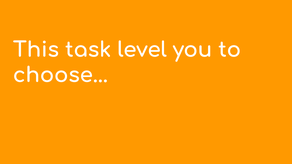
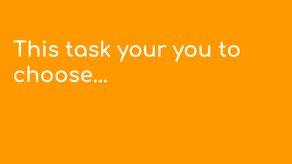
level: level -> your (142, 50)
